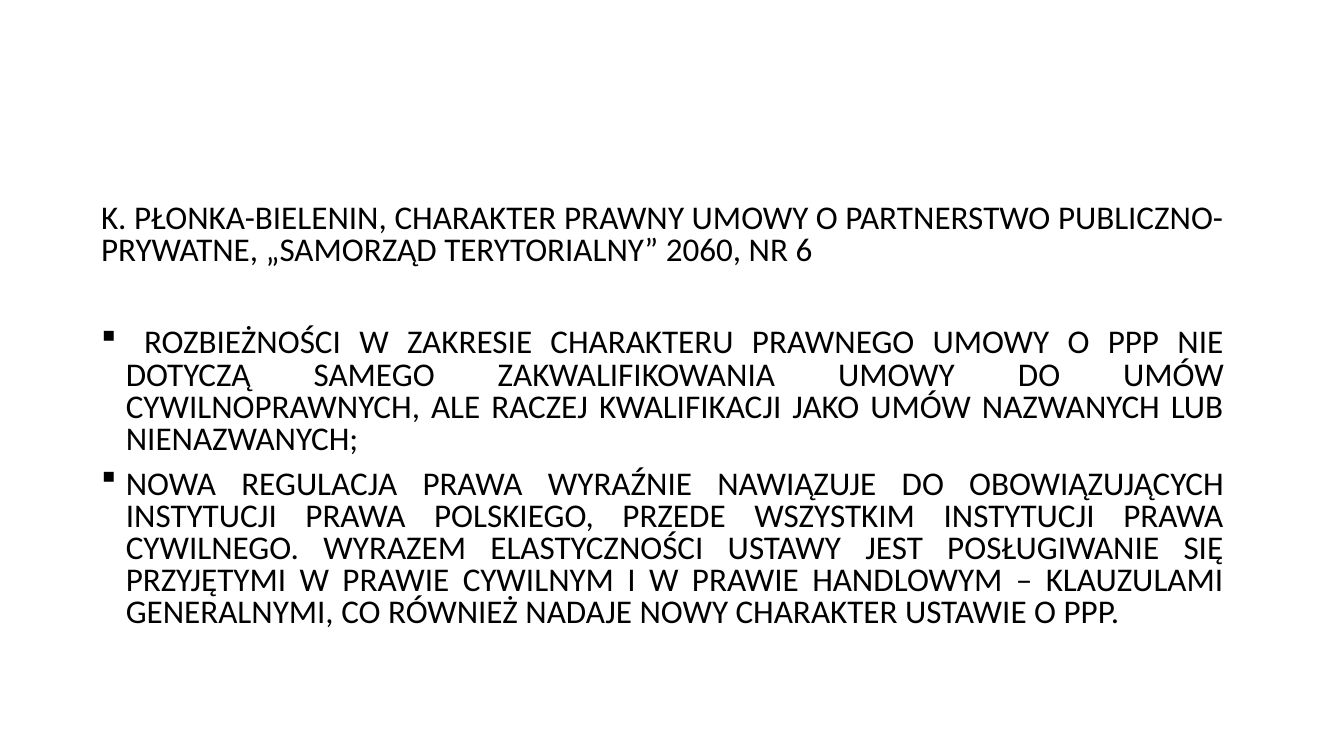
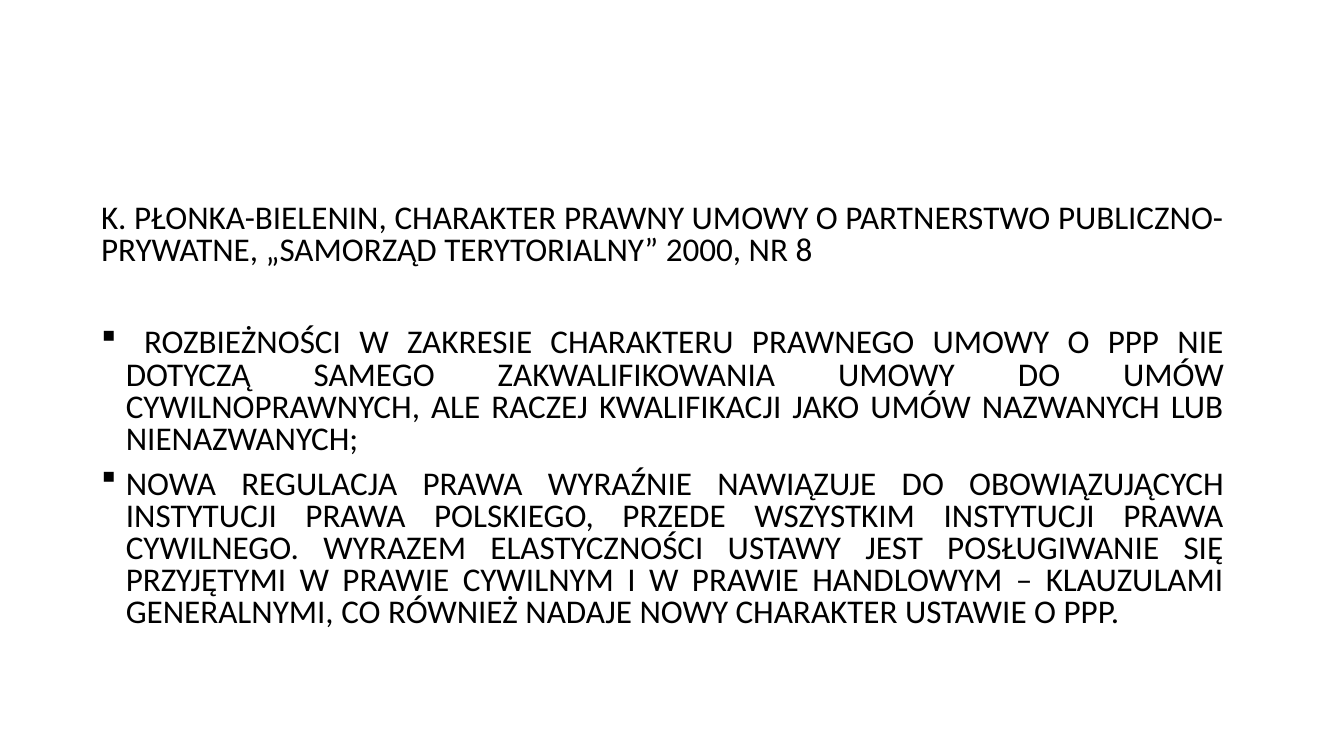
2060: 2060 -> 2000 (703, 250)
6: 6 -> 8 (804, 250)
